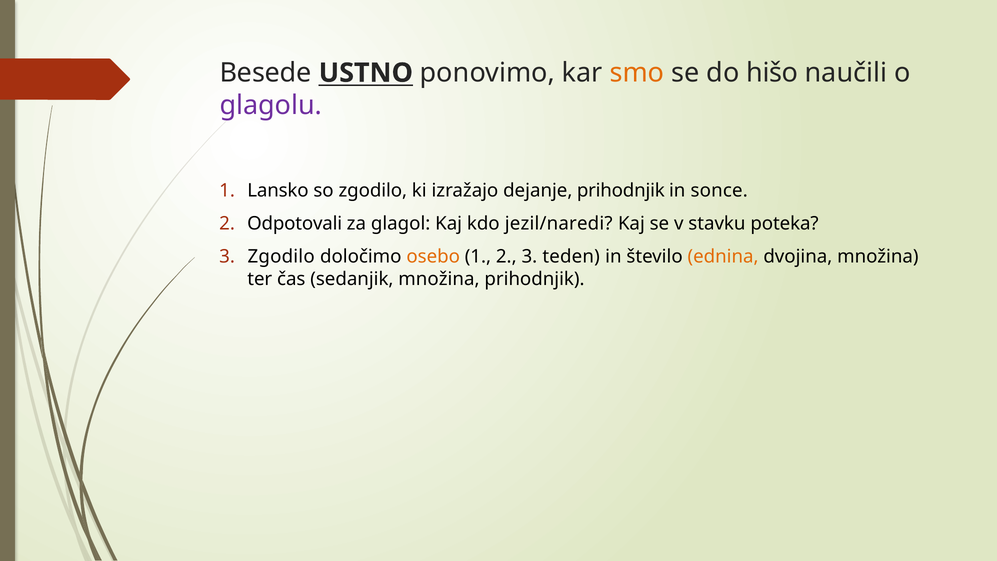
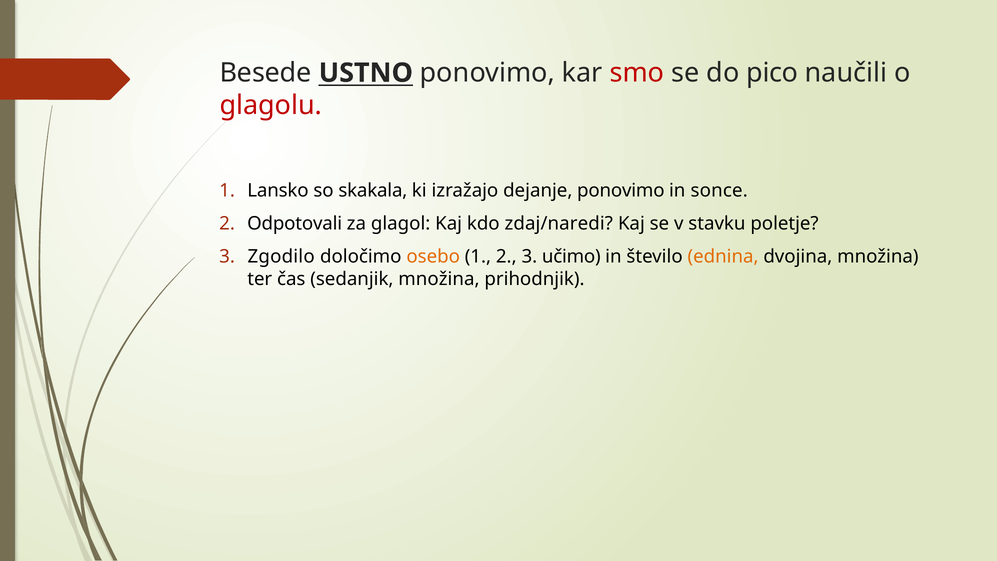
smo colour: orange -> red (637, 73)
hišo: hišo -> pico (772, 73)
glagolu colour: purple -> red (271, 105)
so zgodilo: zgodilo -> skakala (373, 191)
dejanje prihodnjik: prihodnjik -> ponovimo (621, 191)
jezil/naredi: jezil/naredi -> zdaj/naredi (559, 224)
poteka: poteka -> poletje (784, 224)
teden: teden -> učimo (571, 256)
